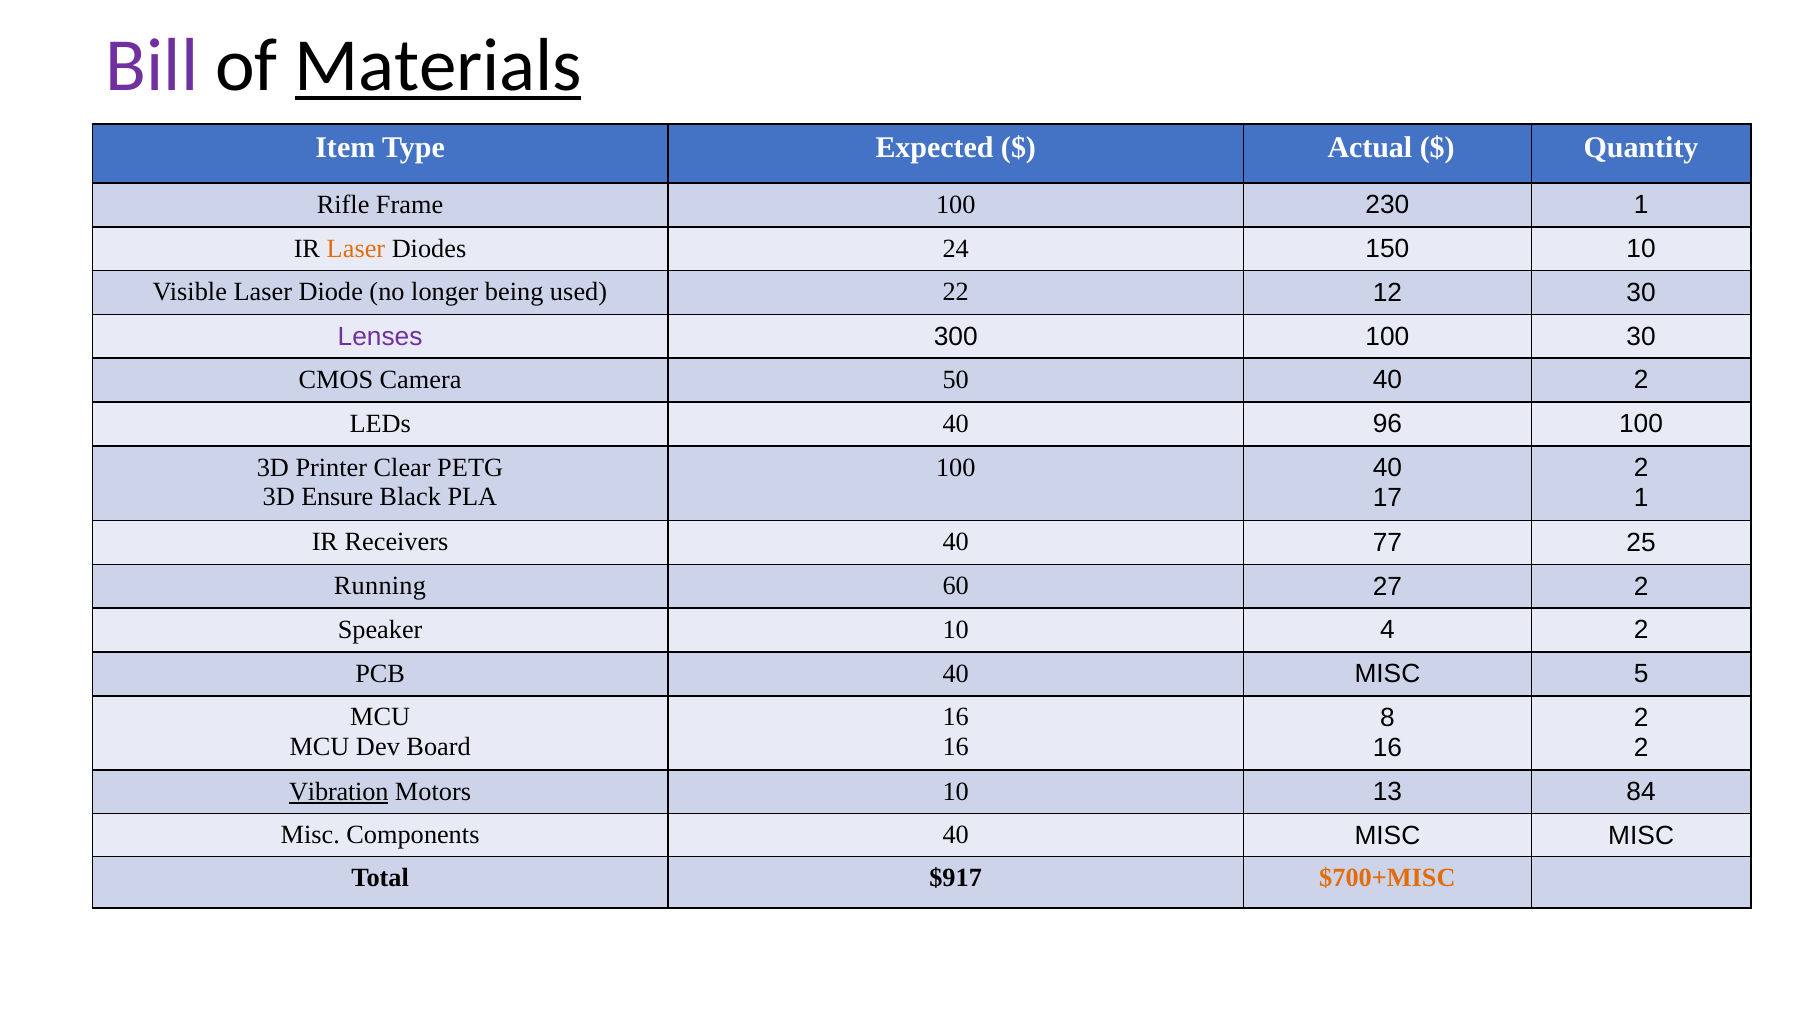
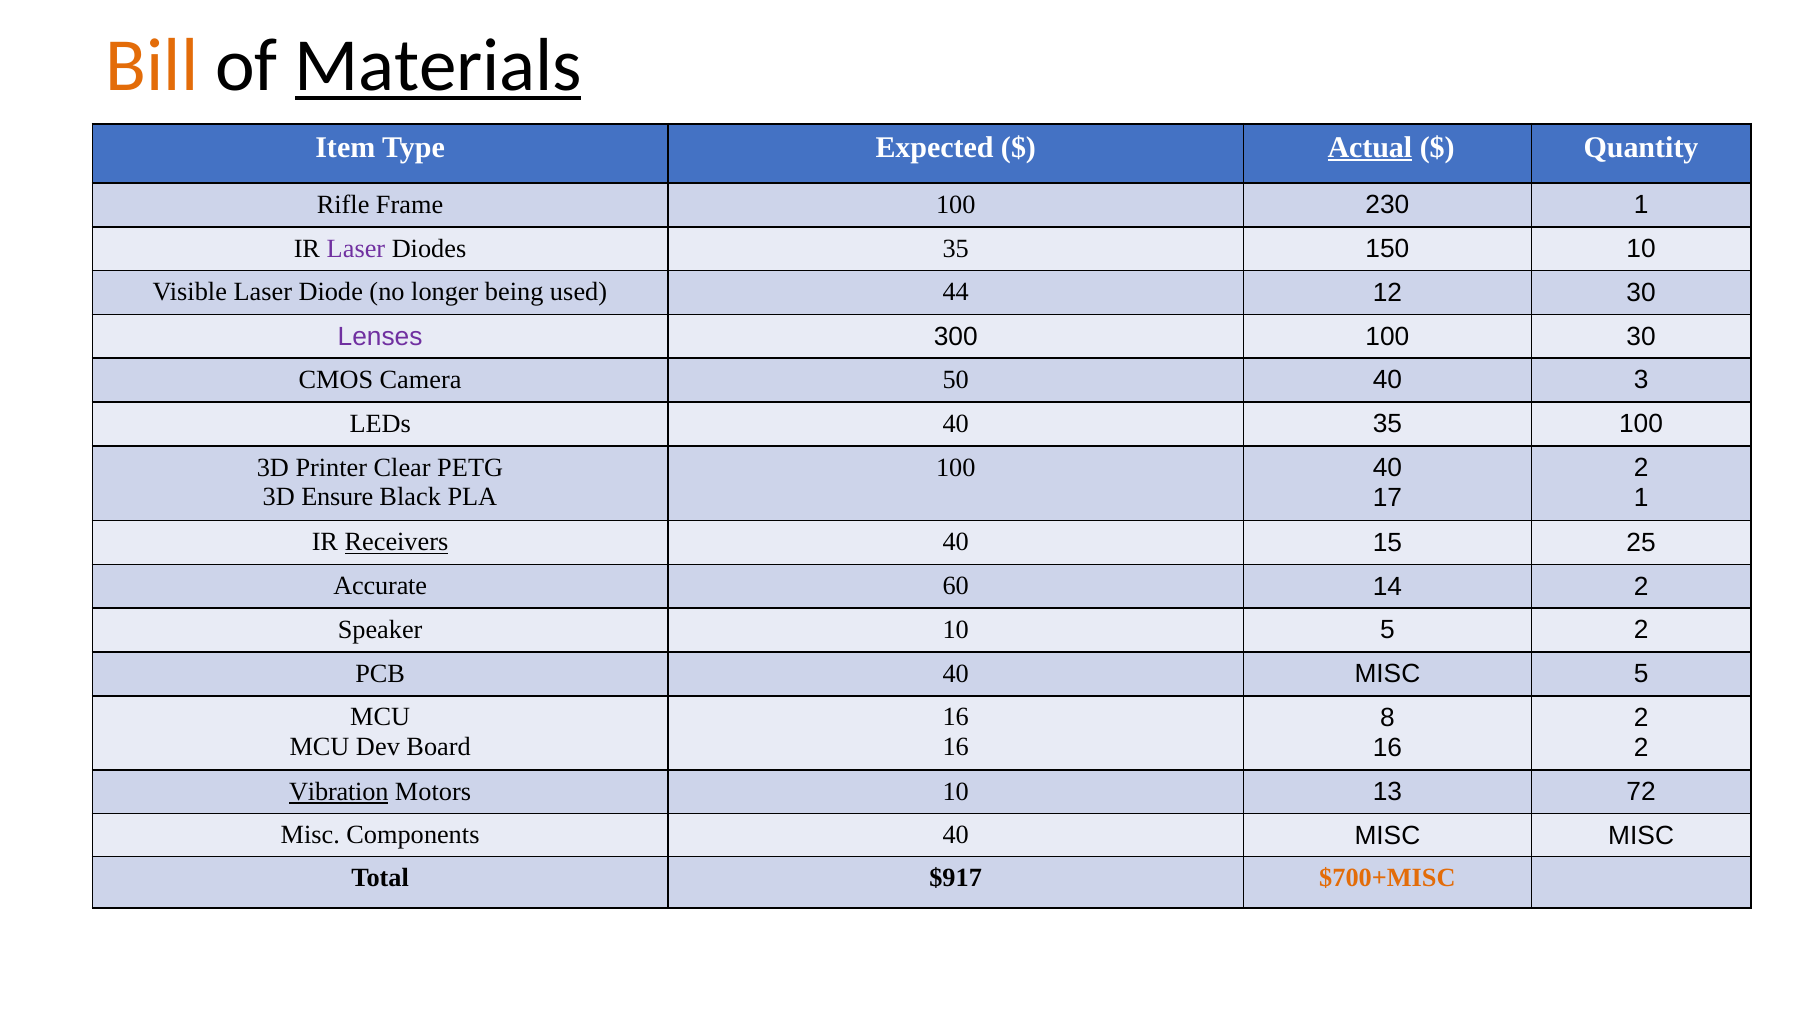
Bill colour: purple -> orange (152, 66)
Actual underline: none -> present (1370, 147)
Laser colour: orange -> purple (356, 248)
Diodes 24: 24 -> 35 (956, 248)
22: 22 -> 44 (956, 292)
40 2: 2 -> 3 (1641, 380)
40 96: 96 -> 35 (1387, 424)
Receivers underline: none -> present (396, 542)
77: 77 -> 15 (1387, 543)
Running: Running -> Accurate (380, 586)
27: 27 -> 14 (1387, 586)
10 4: 4 -> 5 (1387, 630)
84: 84 -> 72 (1641, 792)
